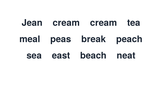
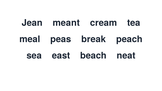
Jean cream: cream -> meant (66, 23)
